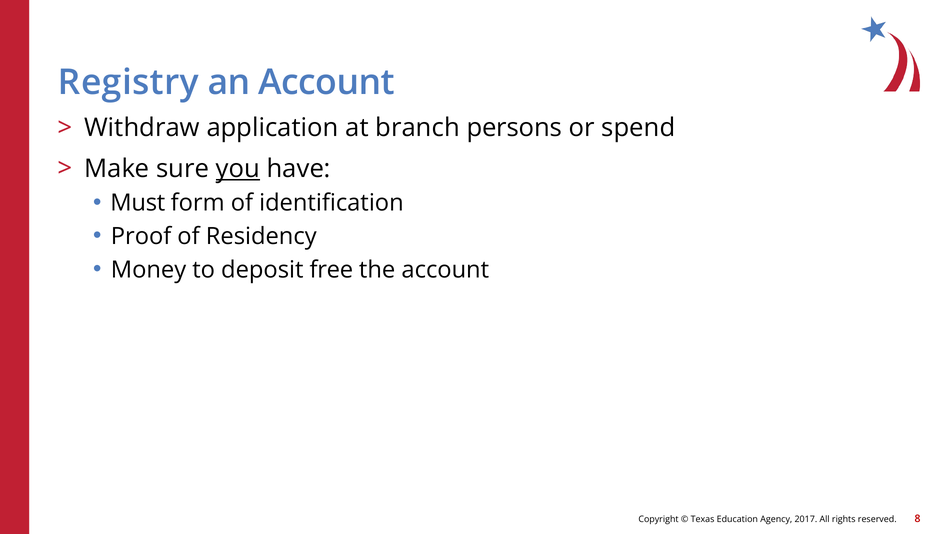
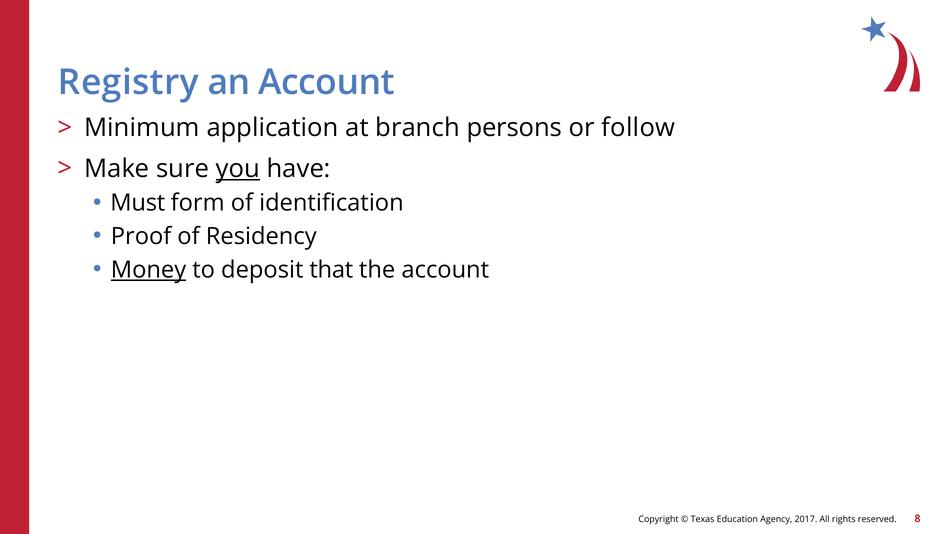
Withdraw: Withdraw -> Minimum (142, 128)
spend: spend -> follow (638, 128)
Money underline: none -> present (148, 270)
free: free -> that (331, 270)
